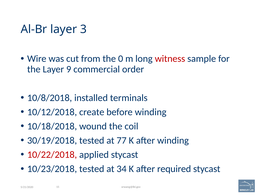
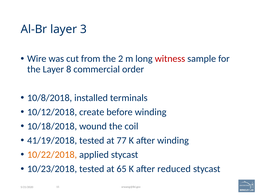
0: 0 -> 2 (121, 59)
9: 9 -> 8 (69, 69)
30/19/2018: 30/19/2018 -> 41/19/2018 (52, 141)
10/22/2018 colour: red -> orange (52, 155)
34: 34 -> 65 (122, 169)
required: required -> reduced (174, 169)
